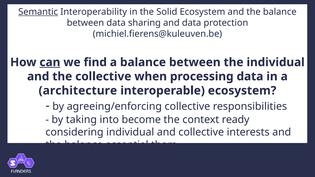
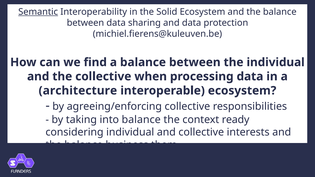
can underline: present -> none (50, 62)
into become: become -> balance (141, 120)
balance essential: essential -> business (127, 145)
